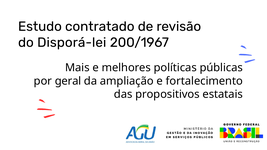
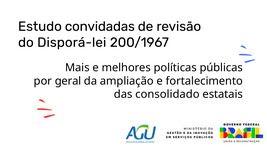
contratado: contratado -> convidadas (100, 26)
propositivos: propositivos -> consolidado (167, 94)
